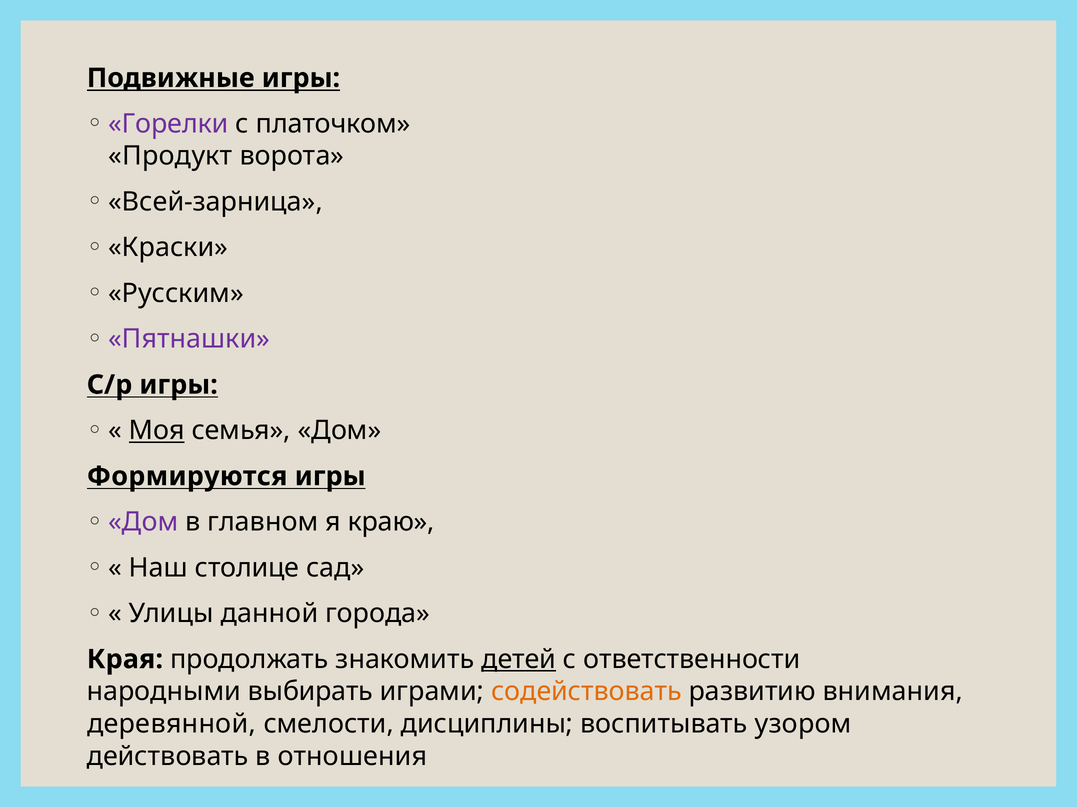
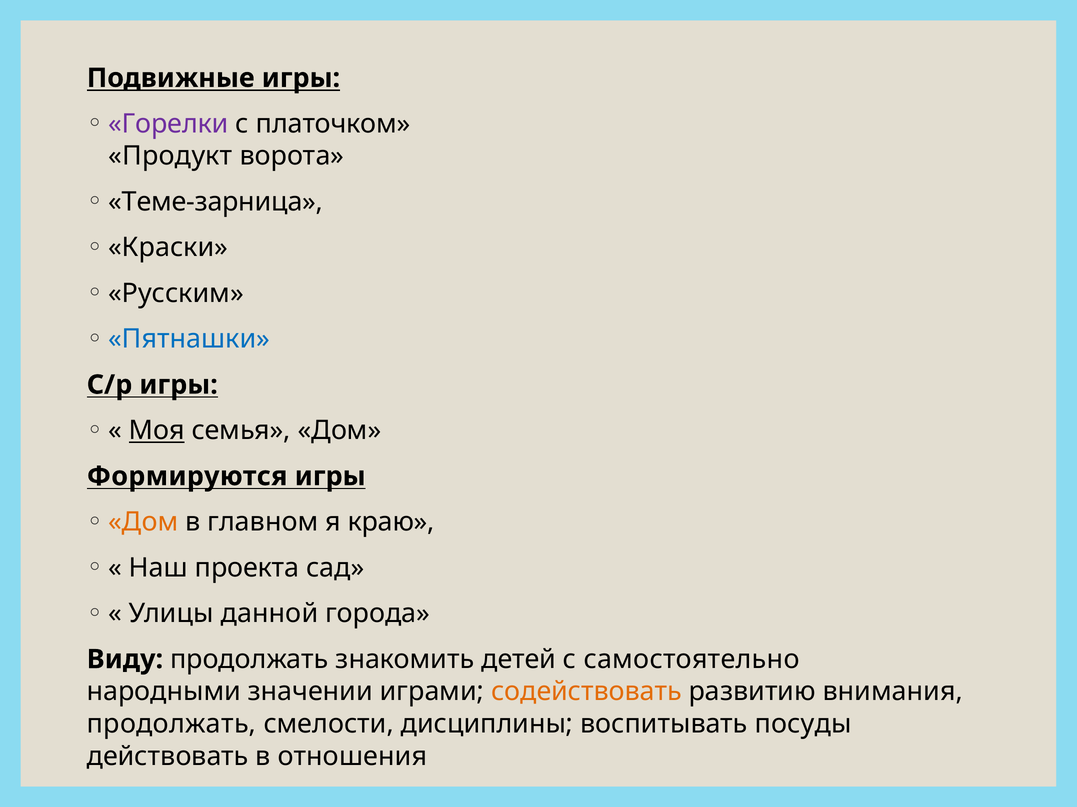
Всей-зарница: Всей-зарница -> Теме-зарница (216, 202)
Пятнашки colour: purple -> blue (189, 339)
Дом colour: purple -> orange (143, 523)
столице: столице -> проекта (247, 568)
Края: Края -> Виду (125, 660)
детей underline: present -> none (519, 660)
ответственности: ответственности -> самостоятельно (692, 660)
выбирать: выбирать -> значении (310, 692)
деревянной: деревянной -> продолжать (172, 725)
узором: узором -> посуды (803, 725)
